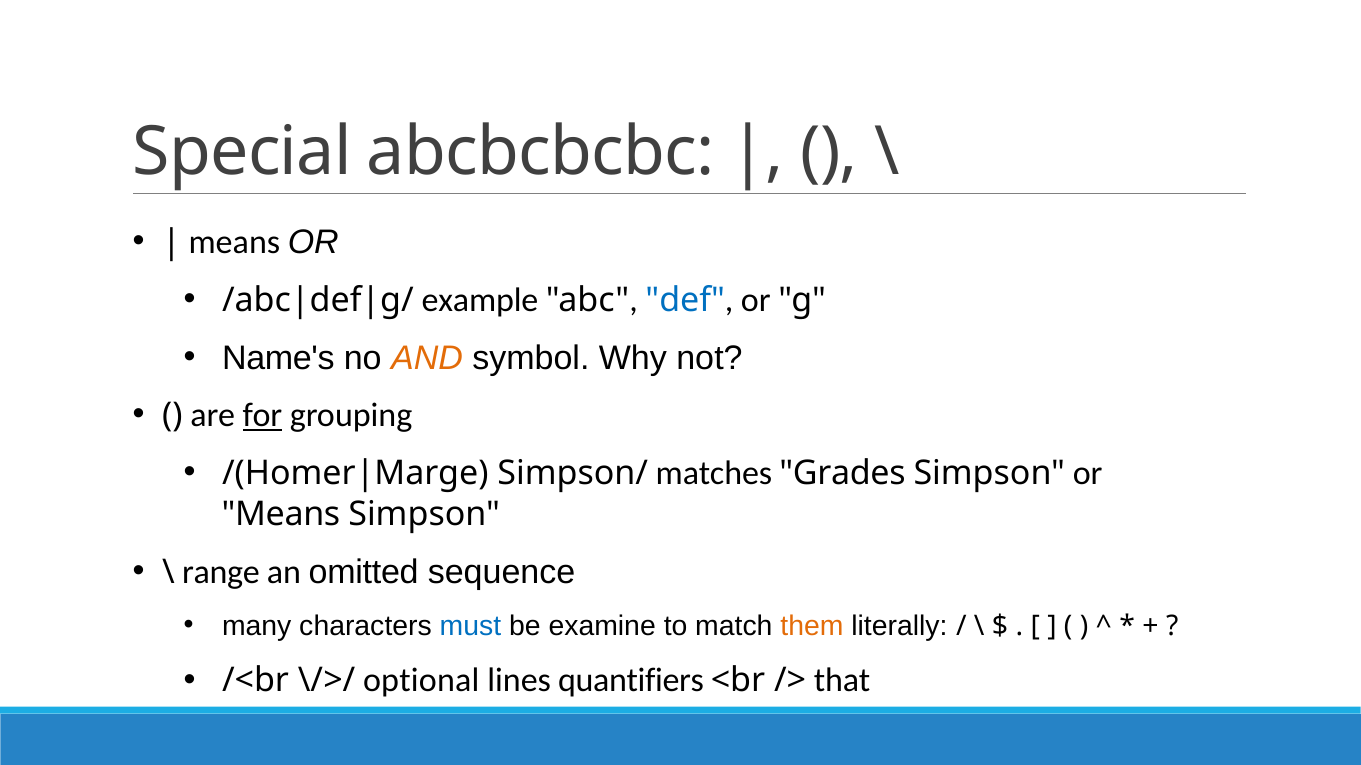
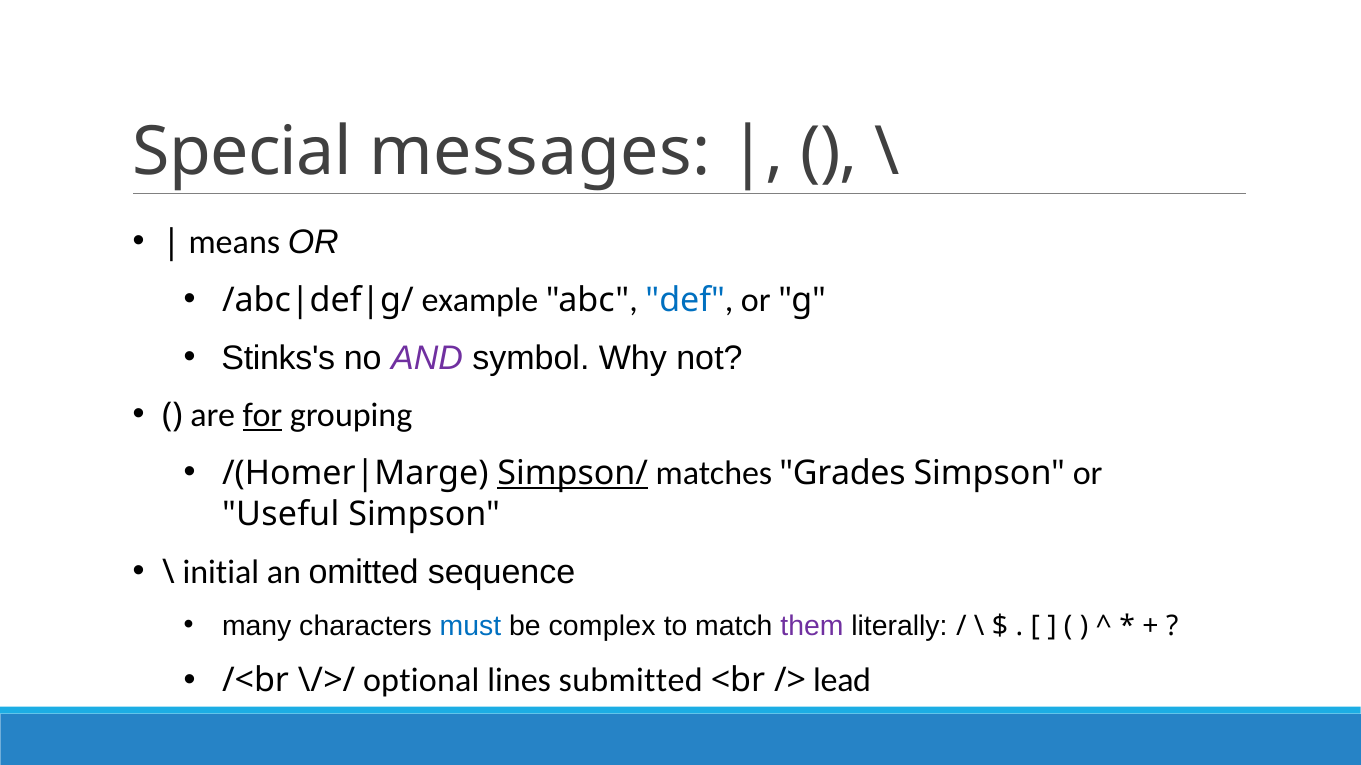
abcbcbcbc: abcbcbcbc -> messages (540, 152)
Name's: Name's -> Stinks's (278, 358)
AND colour: orange -> purple (427, 358)
Simpson/ underline: none -> present (573, 474)
Means: Means -> Useful (281, 515)
range: range -> initial (221, 572)
examine: examine -> complex (602, 626)
them colour: orange -> purple (812, 626)
quantifiers: quantifiers -> submitted (631, 681)
that: that -> lead (842, 681)
